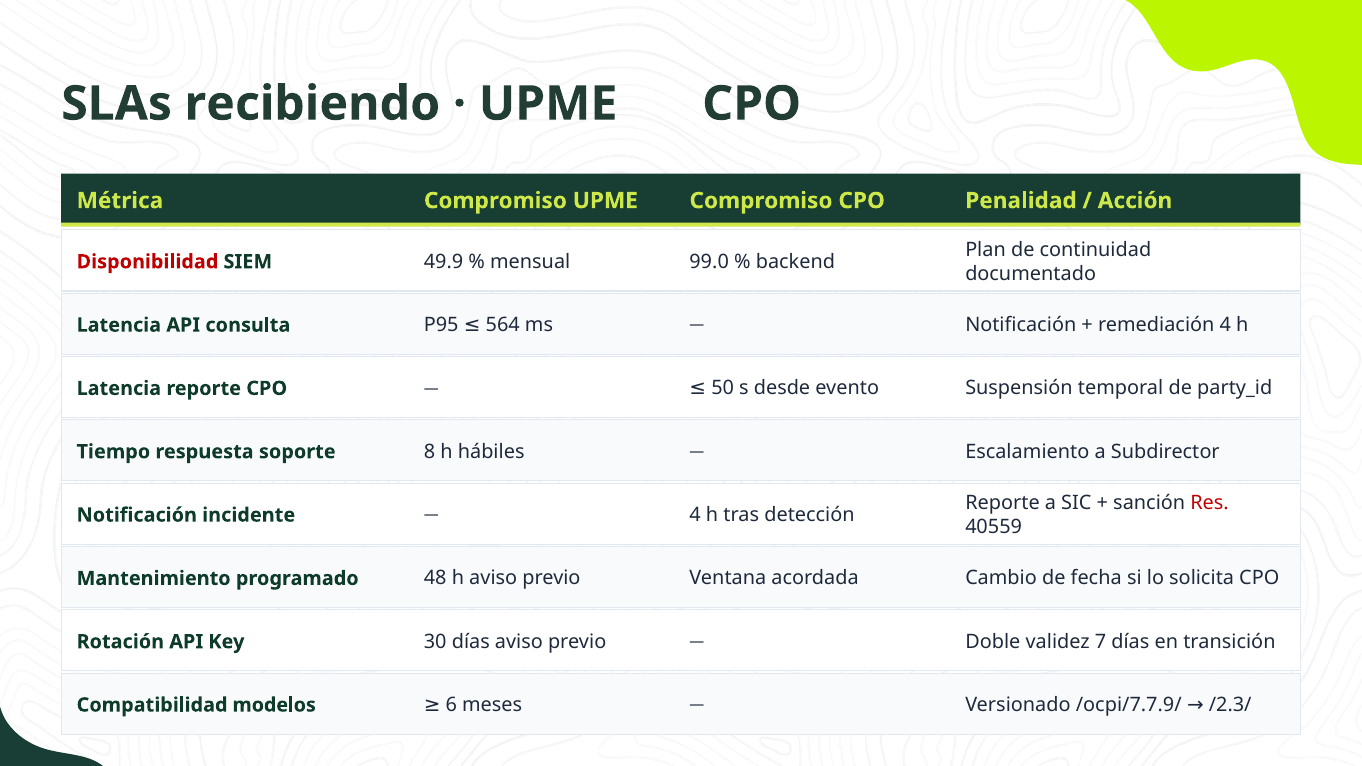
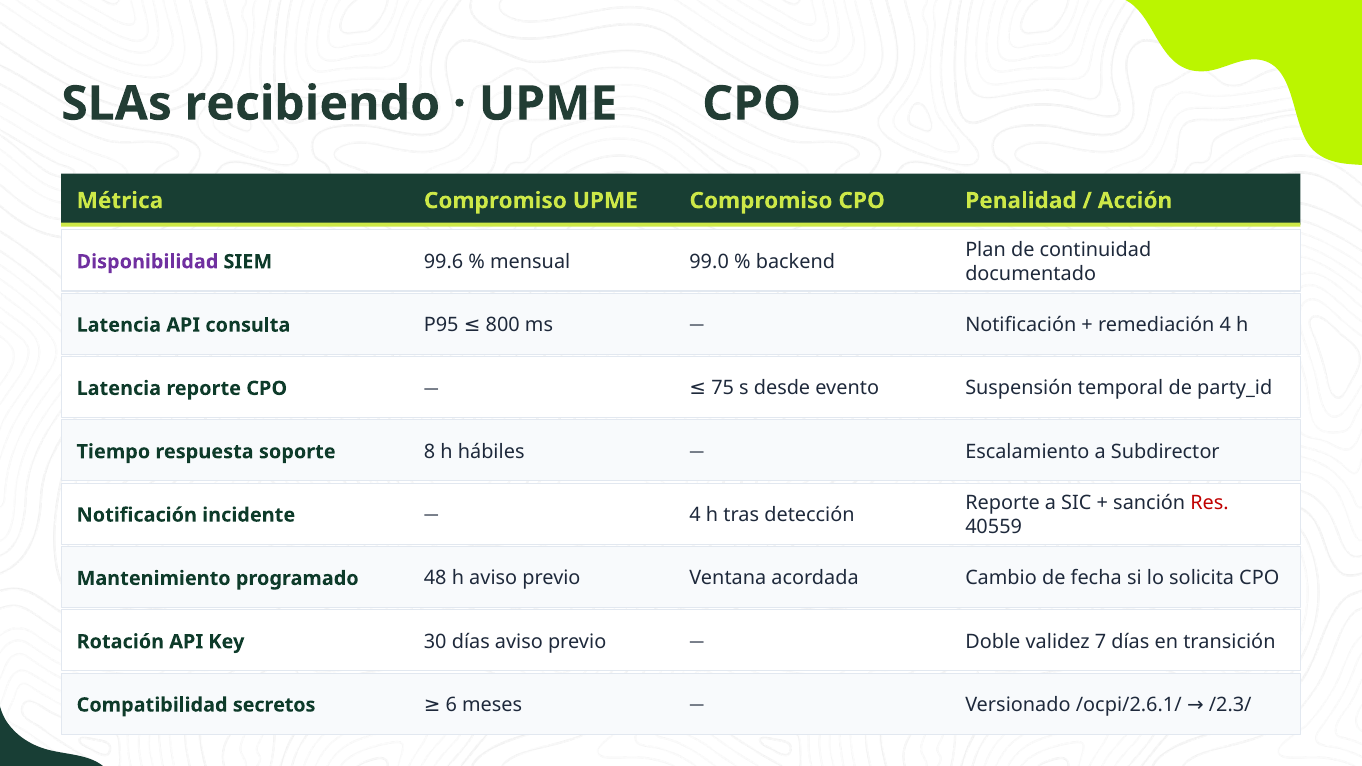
Disponibilidad colour: red -> purple (147, 262)
49.9: 49.9 -> 99.6 (444, 262)
564: 564 -> 800 (503, 325)
50: 50 -> 75 (723, 388)
modelos: modelos -> secretos (274, 705)
/ocpi/7.7.9/: /ocpi/7.7.9/ -> /ocpi/2.6.1/ (1129, 705)
